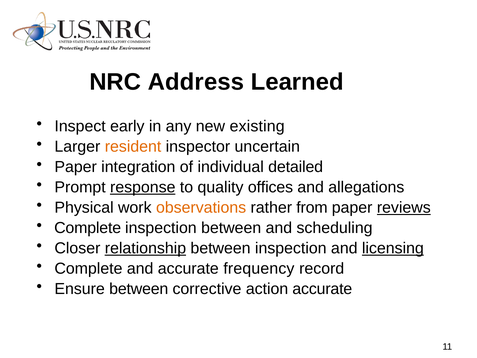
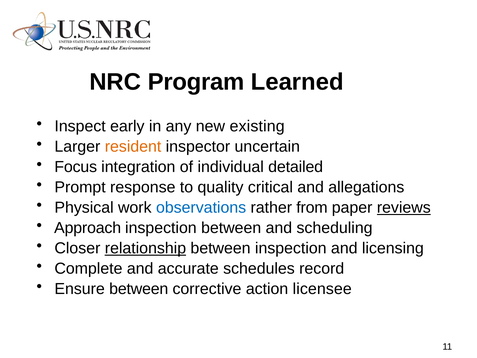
Address: Address -> Program (196, 82)
Paper: Paper -> Focus (76, 167)
response underline: present -> none (143, 187)
offices: offices -> critical (270, 187)
observations colour: orange -> blue (201, 208)
Complete: Complete -> Approach (88, 228)
licensing underline: present -> none (393, 248)
frequency: frequency -> schedules (259, 269)
action accurate: accurate -> licensee (322, 289)
